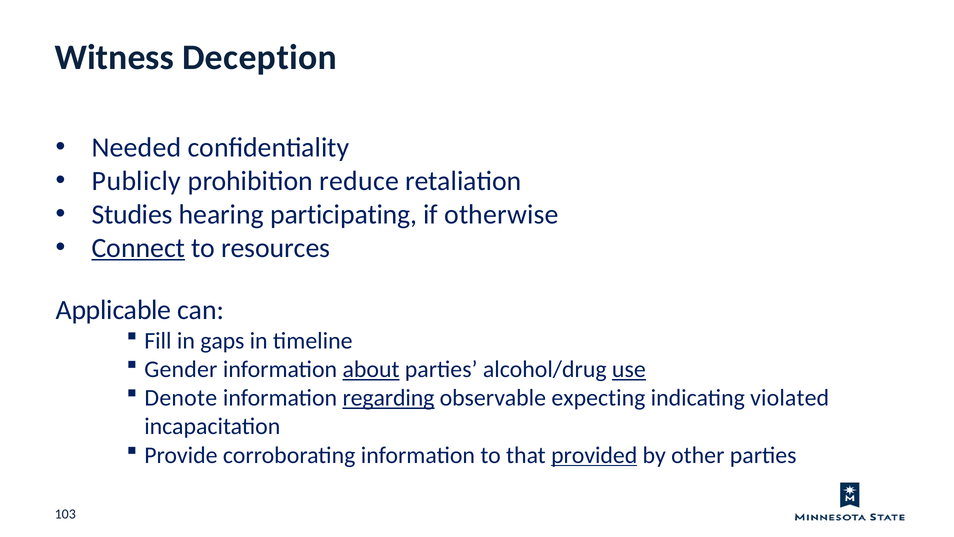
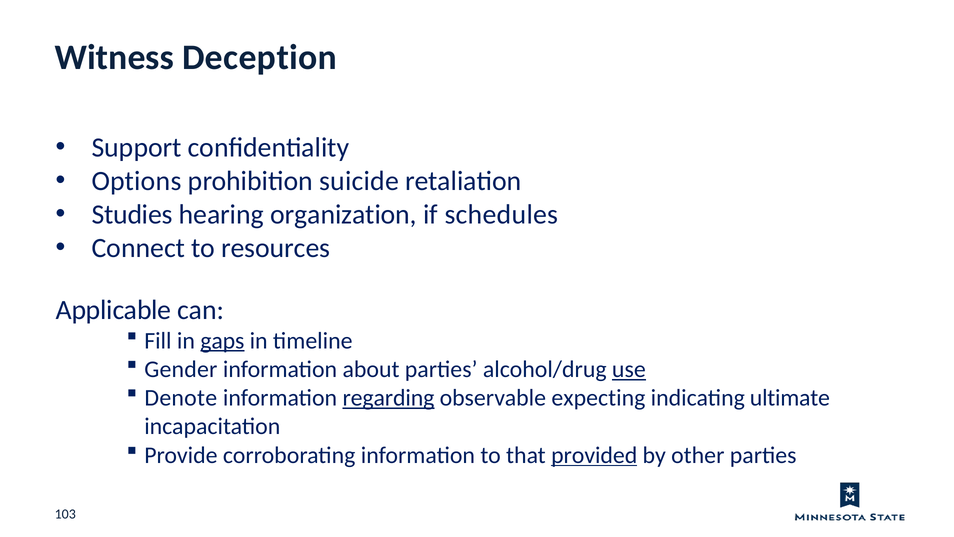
Needed: Needed -> Support (137, 147)
Publicly: Publicly -> Options (137, 181)
reduce: reduce -> suicide (359, 181)
participating: participating -> organization (344, 214)
otherwise: otherwise -> schedules (501, 214)
Connect underline: present -> none (138, 248)
gaps underline: none -> present (222, 340)
about underline: present -> none (371, 369)
violated: violated -> ultimate (790, 398)
